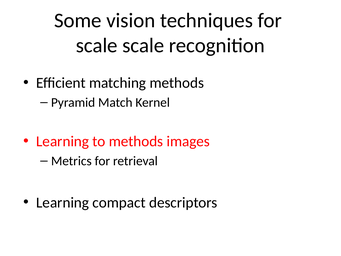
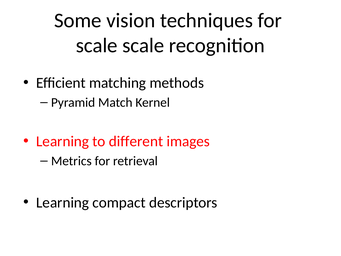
to methods: methods -> different (136, 141)
